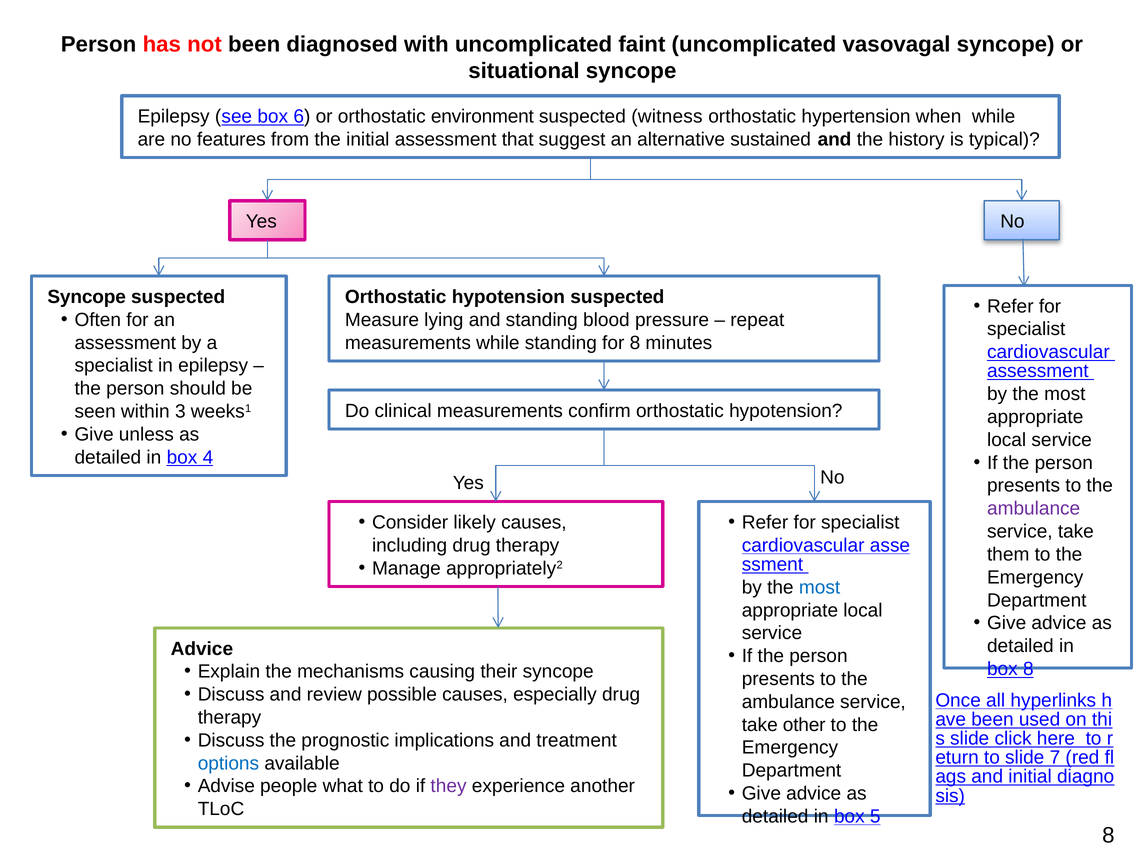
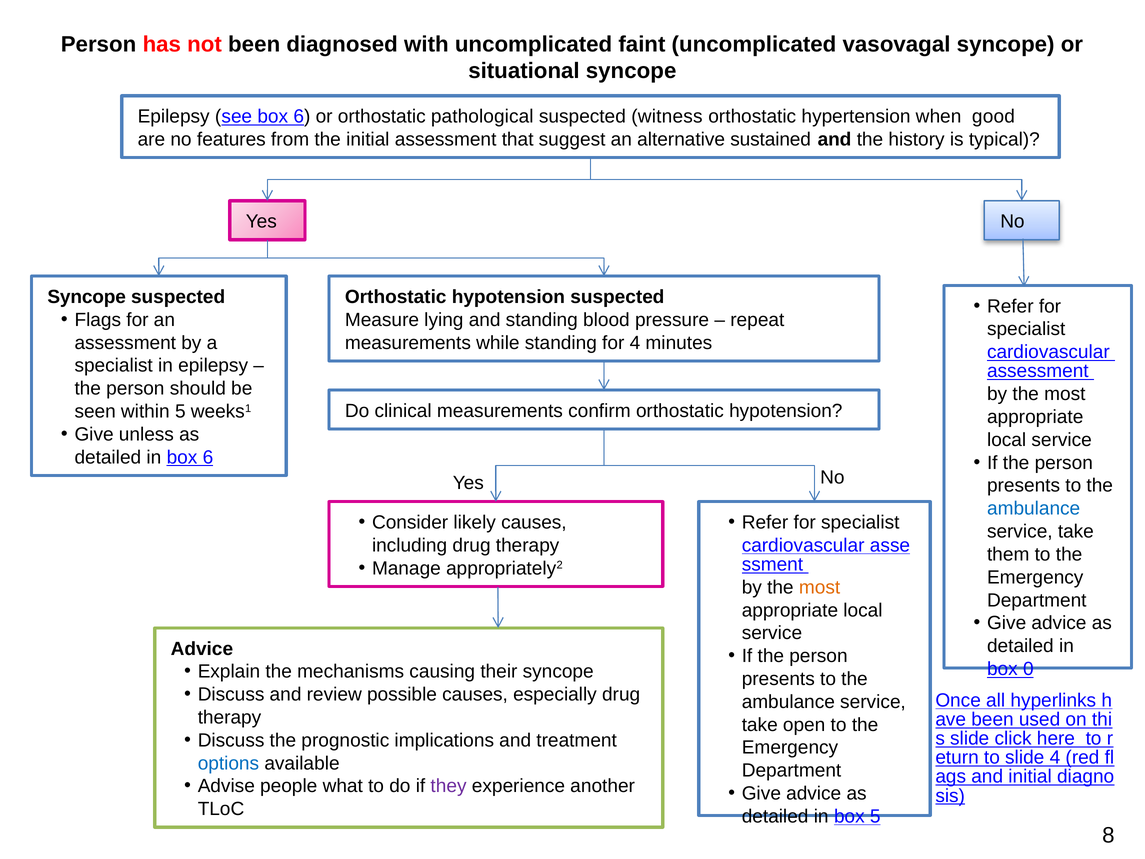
environment: environment -> pathological (482, 117)
when while: while -> good (993, 117)
Often: Often -> Flags (98, 320)
for 8: 8 -> 4 (635, 343)
within 3: 3 -> 5 (180, 411)
in box 4: 4 -> 6 (208, 457)
ambulance colour: purple -> blue (1034, 508)
most colour: blue -> orange (820, 587)
box 8: 8 -> 0 (1028, 669)
other: other -> open (804, 725)
slide 7: 7 -> 4 (1055, 757)
